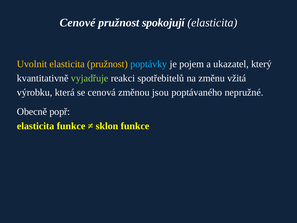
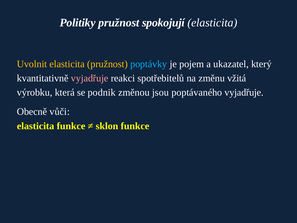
Cenové: Cenové -> Politiky (78, 23)
vyjadřuje colour: light green -> pink (90, 78)
cenová: cenová -> podnik (102, 92)
poptávaného nepružné: nepružné -> vyjadřuje (244, 92)
popř: popř -> vůči (60, 112)
